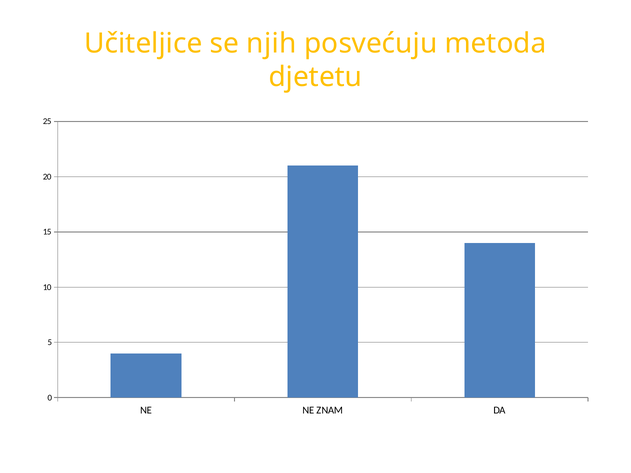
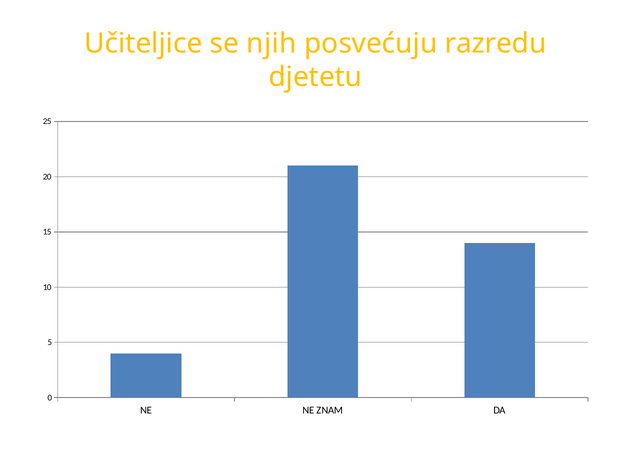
metoda: metoda -> razredu (495, 44)
